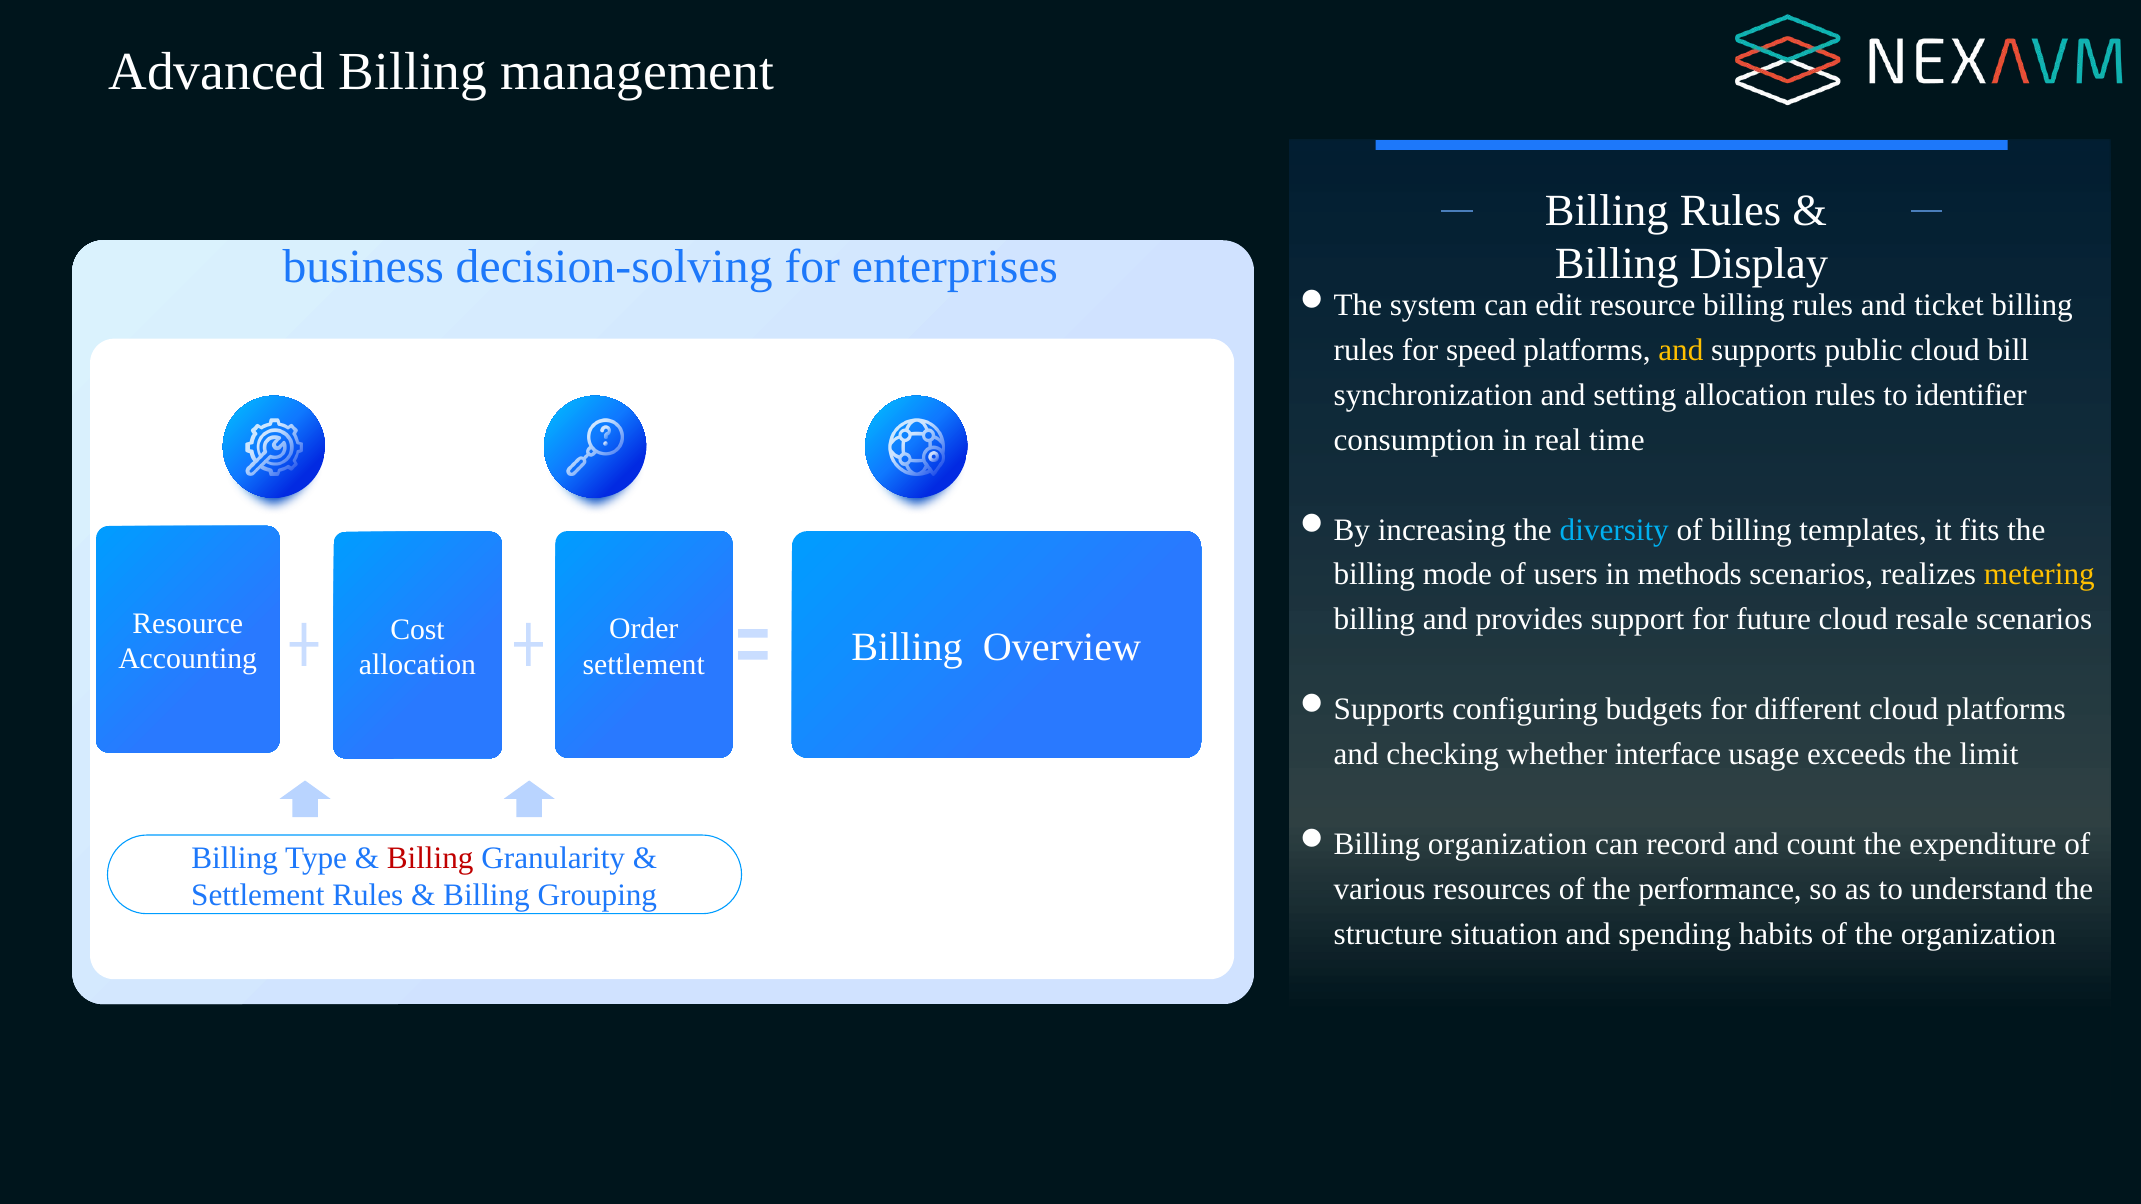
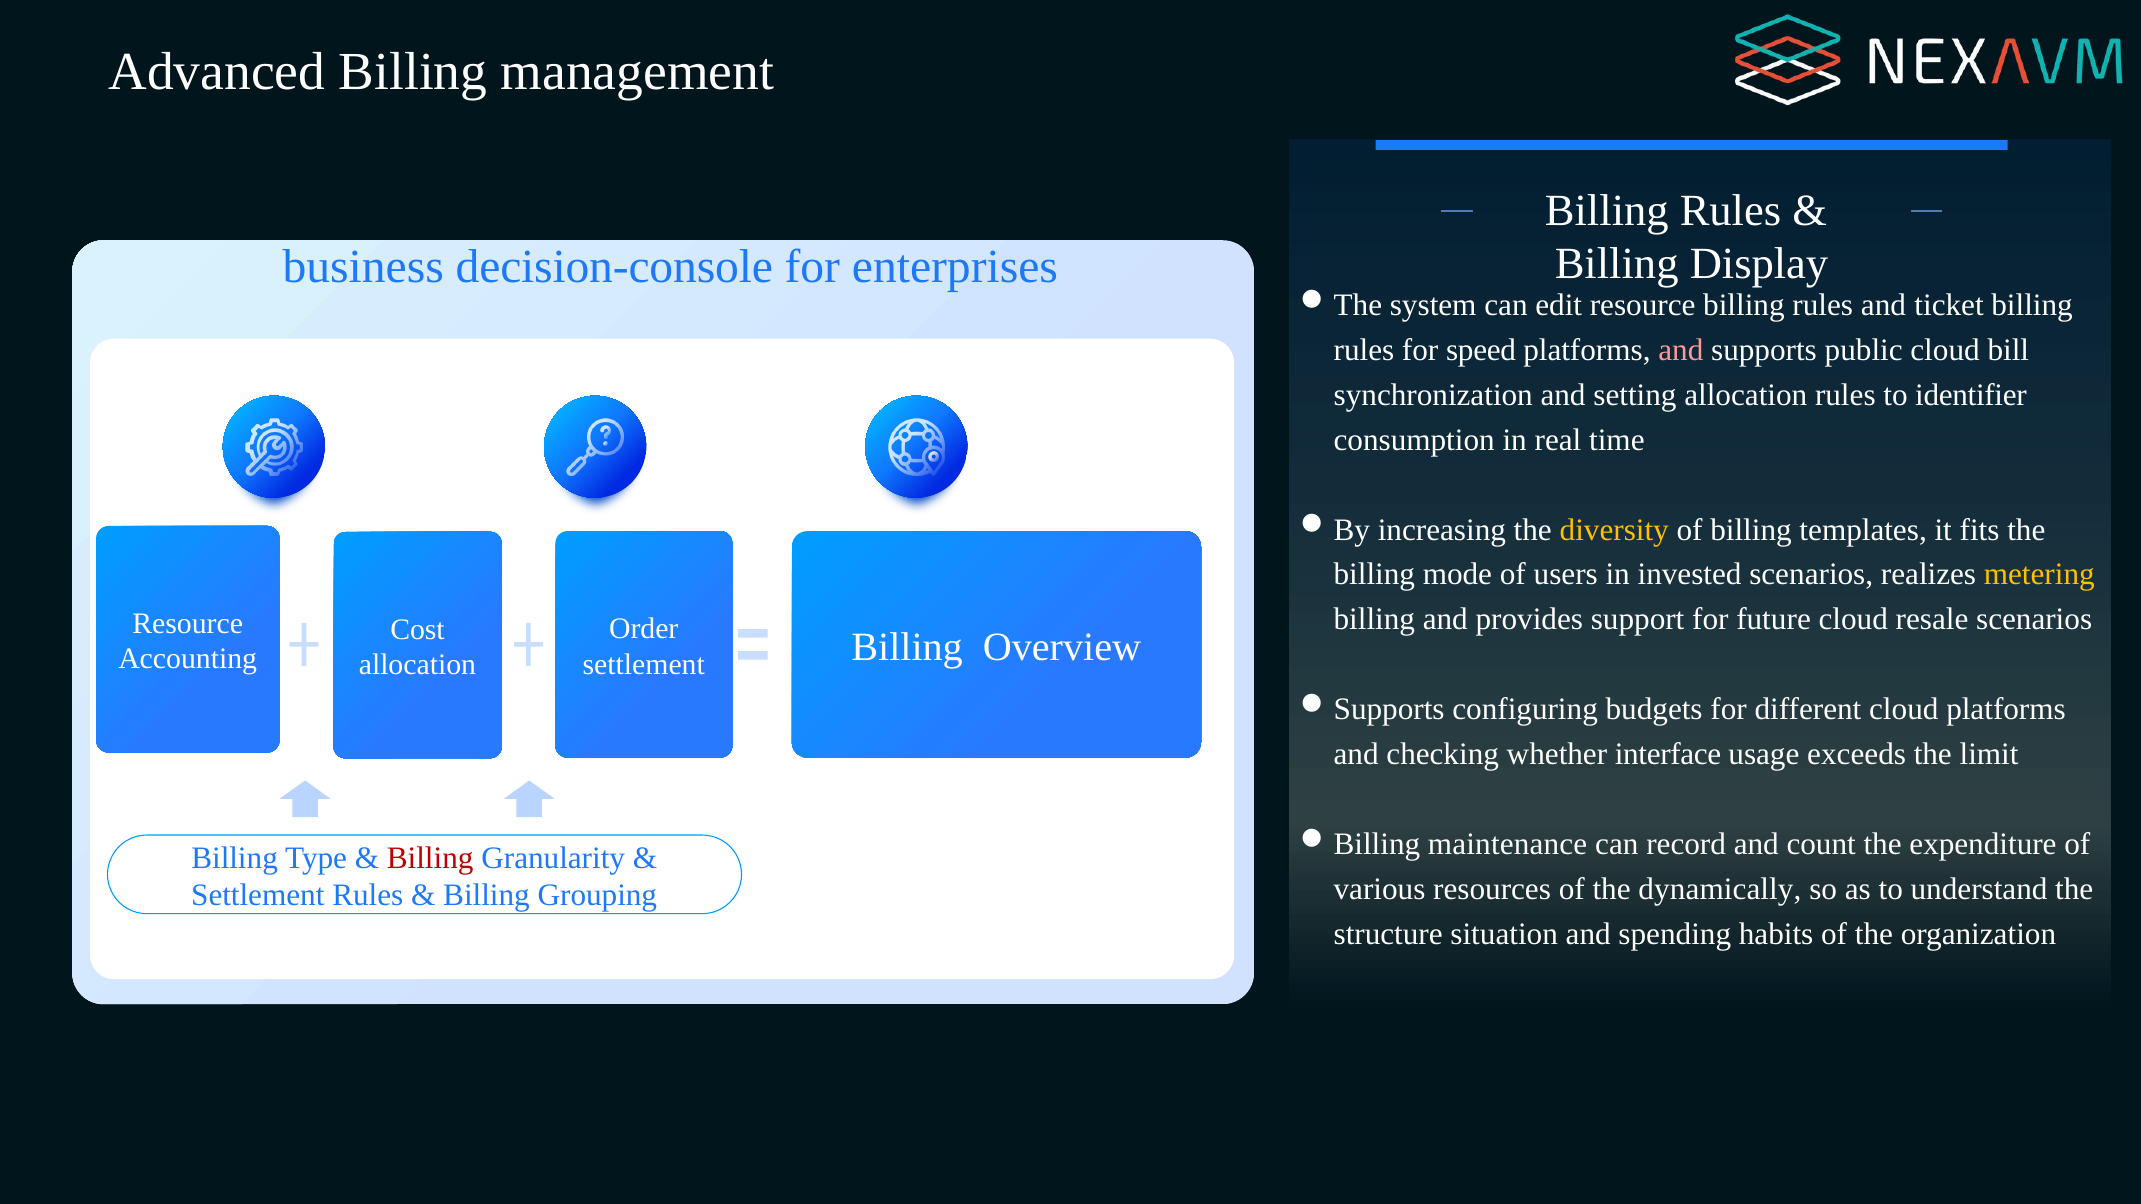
decision-solving: decision-solving -> decision-console (614, 267)
and colour: yellow -> pink (1681, 350)
diversity colour: light blue -> yellow (1614, 530)
methods: methods -> invested (1690, 575)
organization: organization -> maintenance (1508, 844)
performance: performance -> dynamically (1720, 889)
